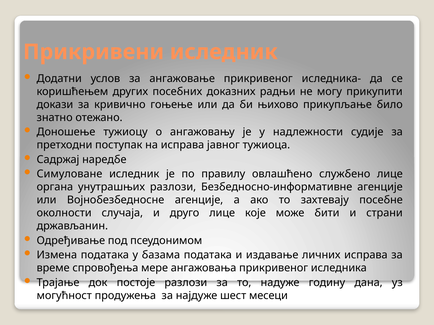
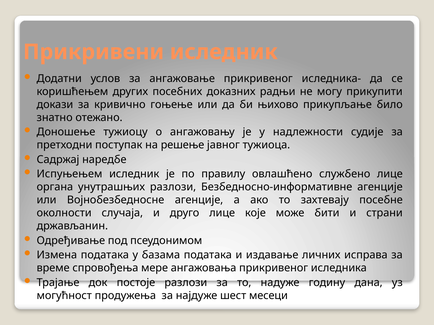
на исправа: исправа -> решење (183, 145)
Симуловане: Симуловане -> Испуњењем (70, 174)
